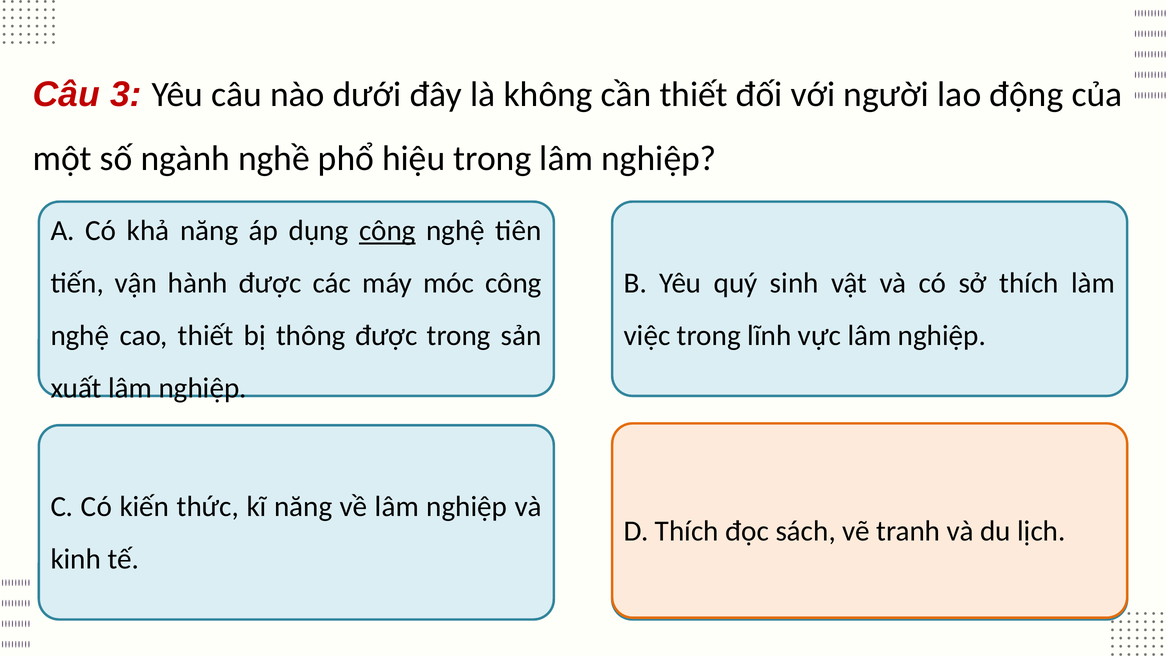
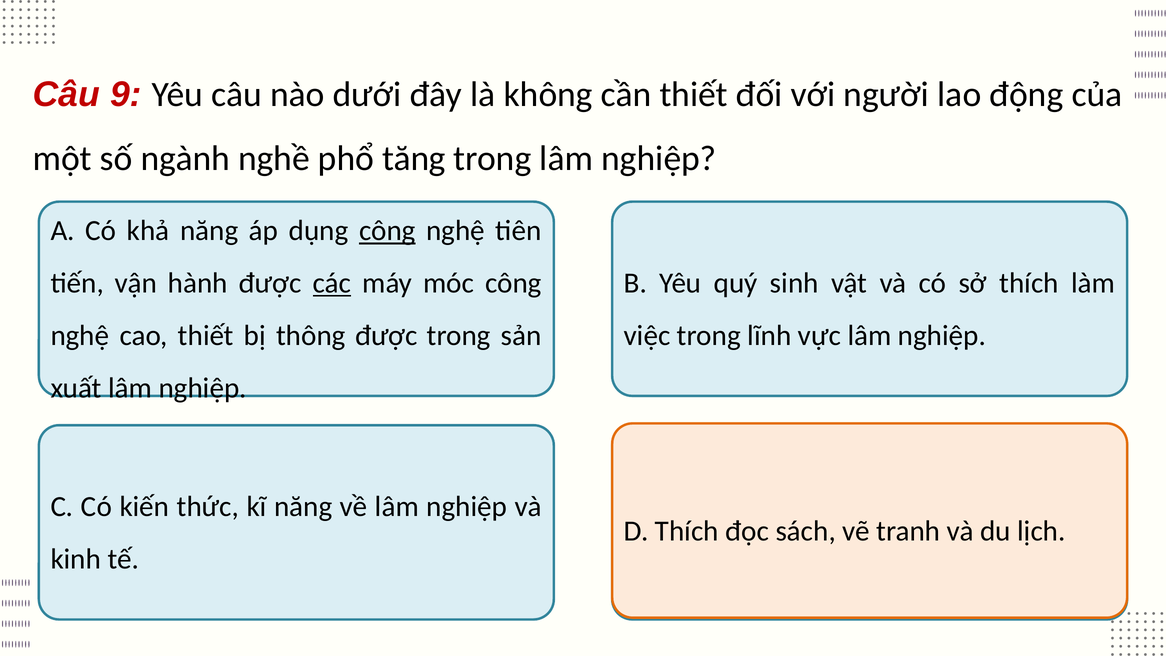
3: 3 -> 9 (126, 94)
hiệu: hiệu -> tăng (414, 158)
các underline: none -> present (332, 283)
